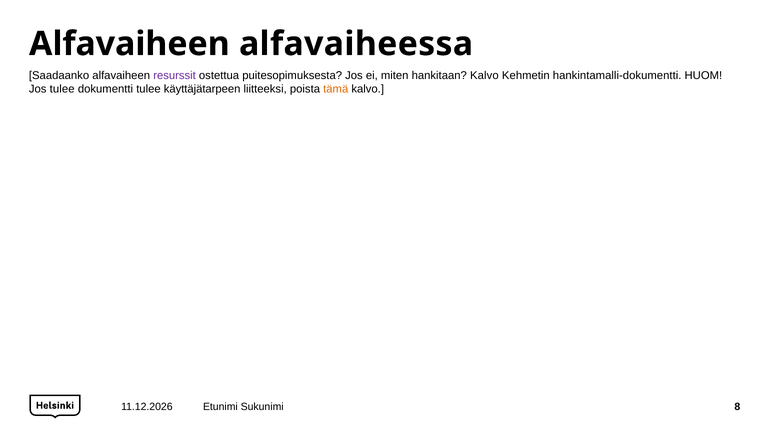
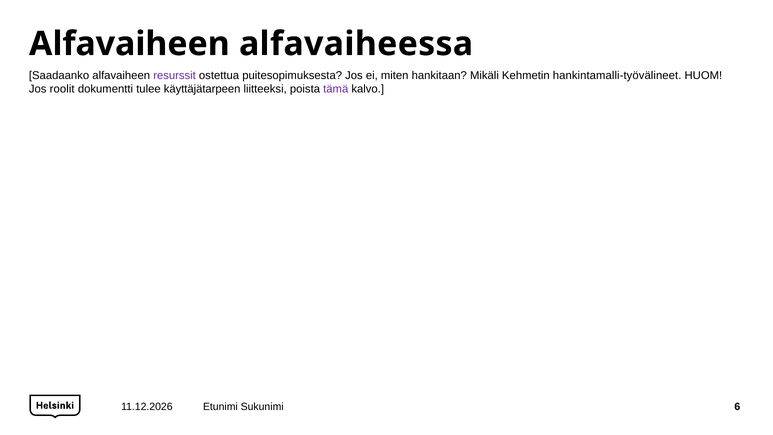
hankitaan Kalvo: Kalvo -> Mikäli (484, 75)
hankintamalli-dokumentti: hankintamalli-dokumentti -> hankintamalli-työvälineet (617, 75)
Jos tulee: tulee -> roolit (62, 89)
tämä colour: orange -> purple (336, 89)
8: 8 -> 6 (737, 406)
